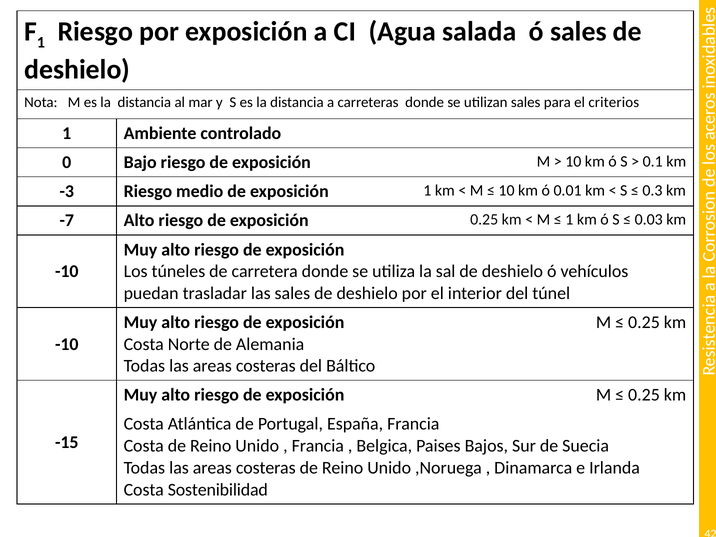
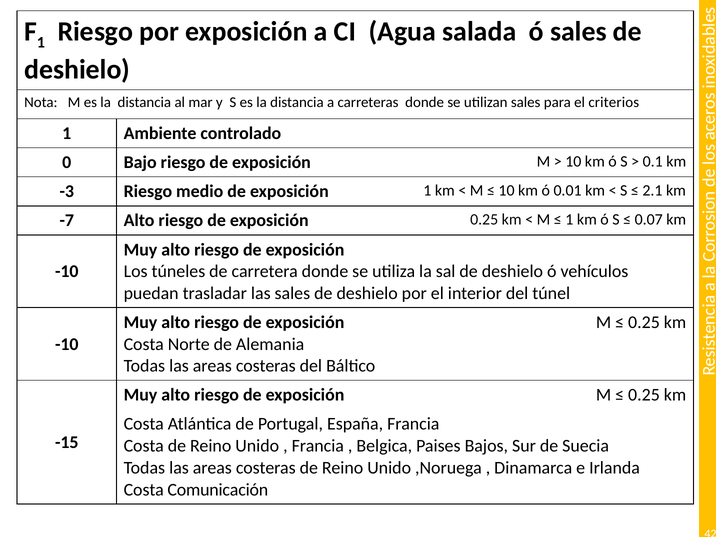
0.3: 0.3 -> 2.1 (652, 190)
0.03: 0.03 -> 0.07 (649, 219)
Sostenibilidad: Sostenibilidad -> Comunicación (218, 490)
